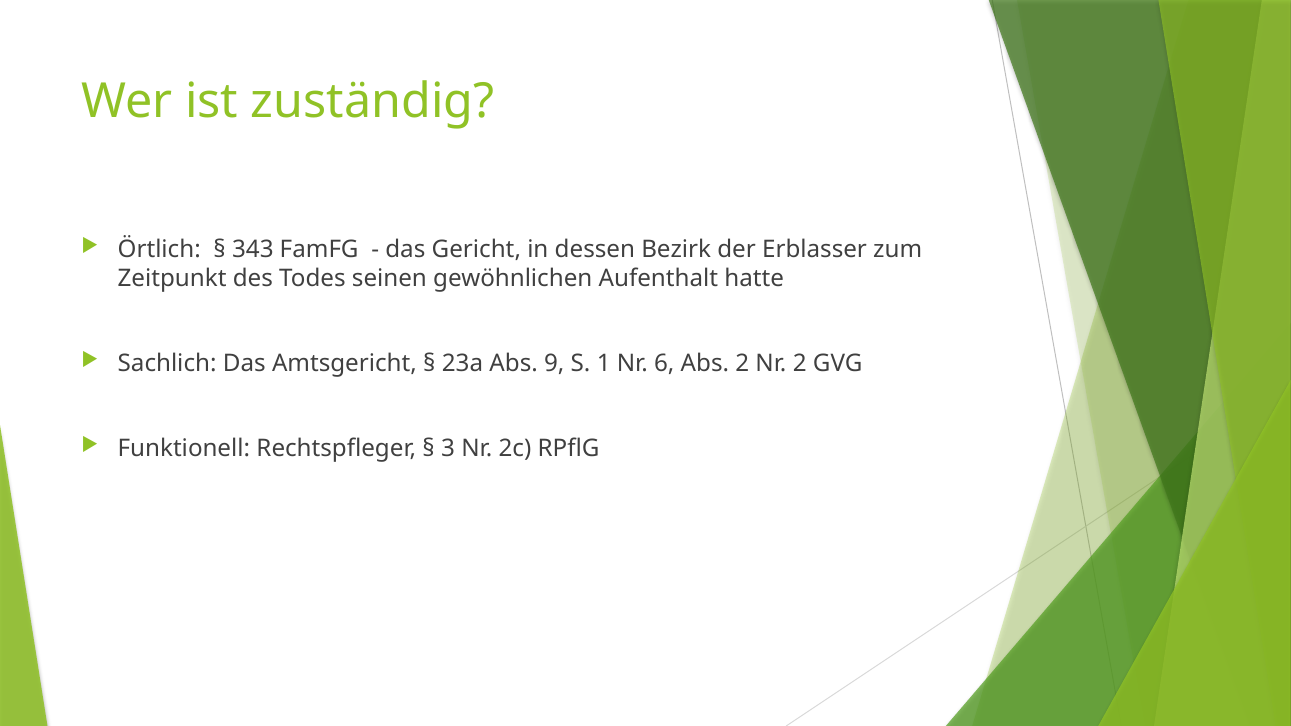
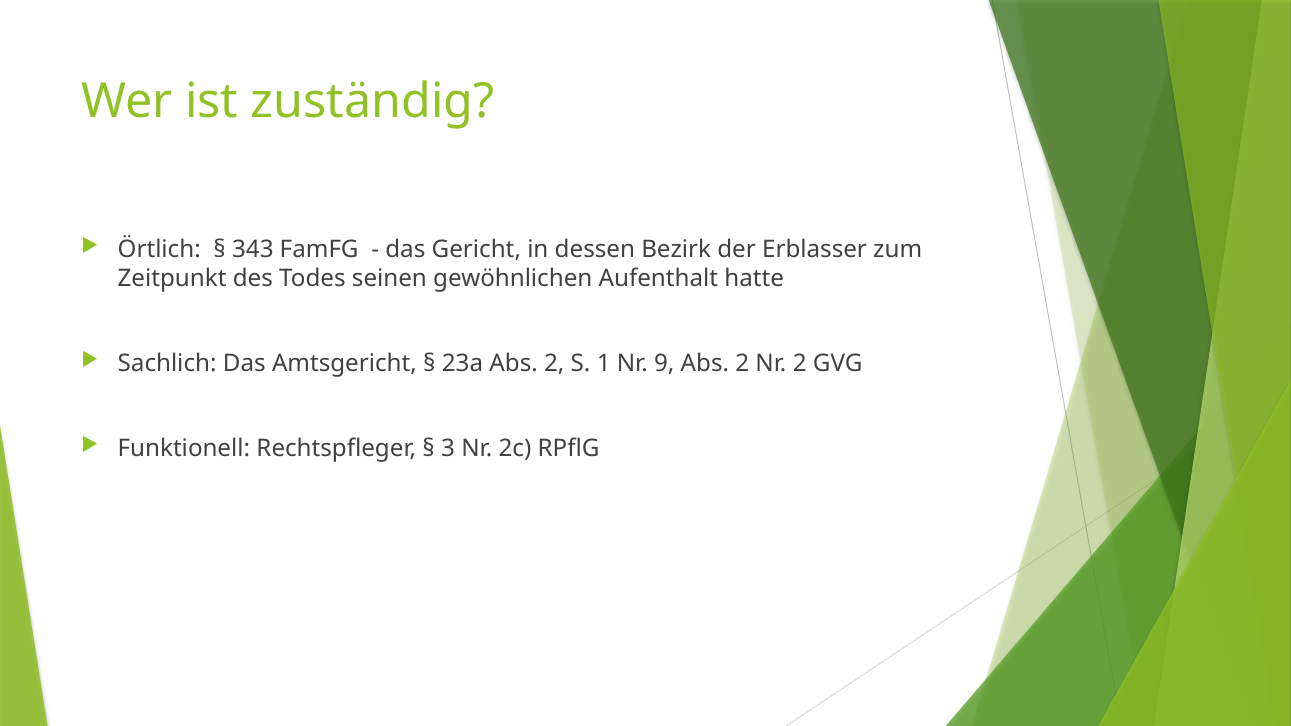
23a Abs 9: 9 -> 2 (554, 364)
6: 6 -> 9 (664, 364)
